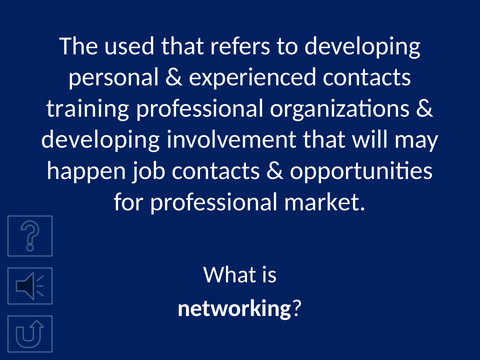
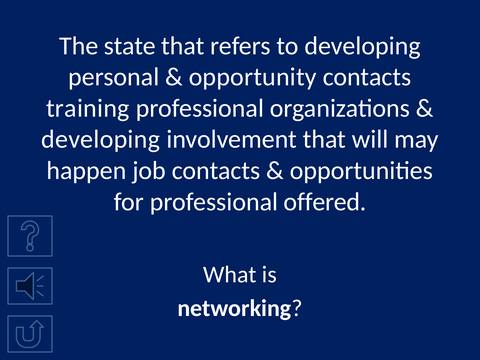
used: used -> state (130, 46)
experienced: experienced -> opportunity (253, 77)
market: market -> offered (325, 202)
